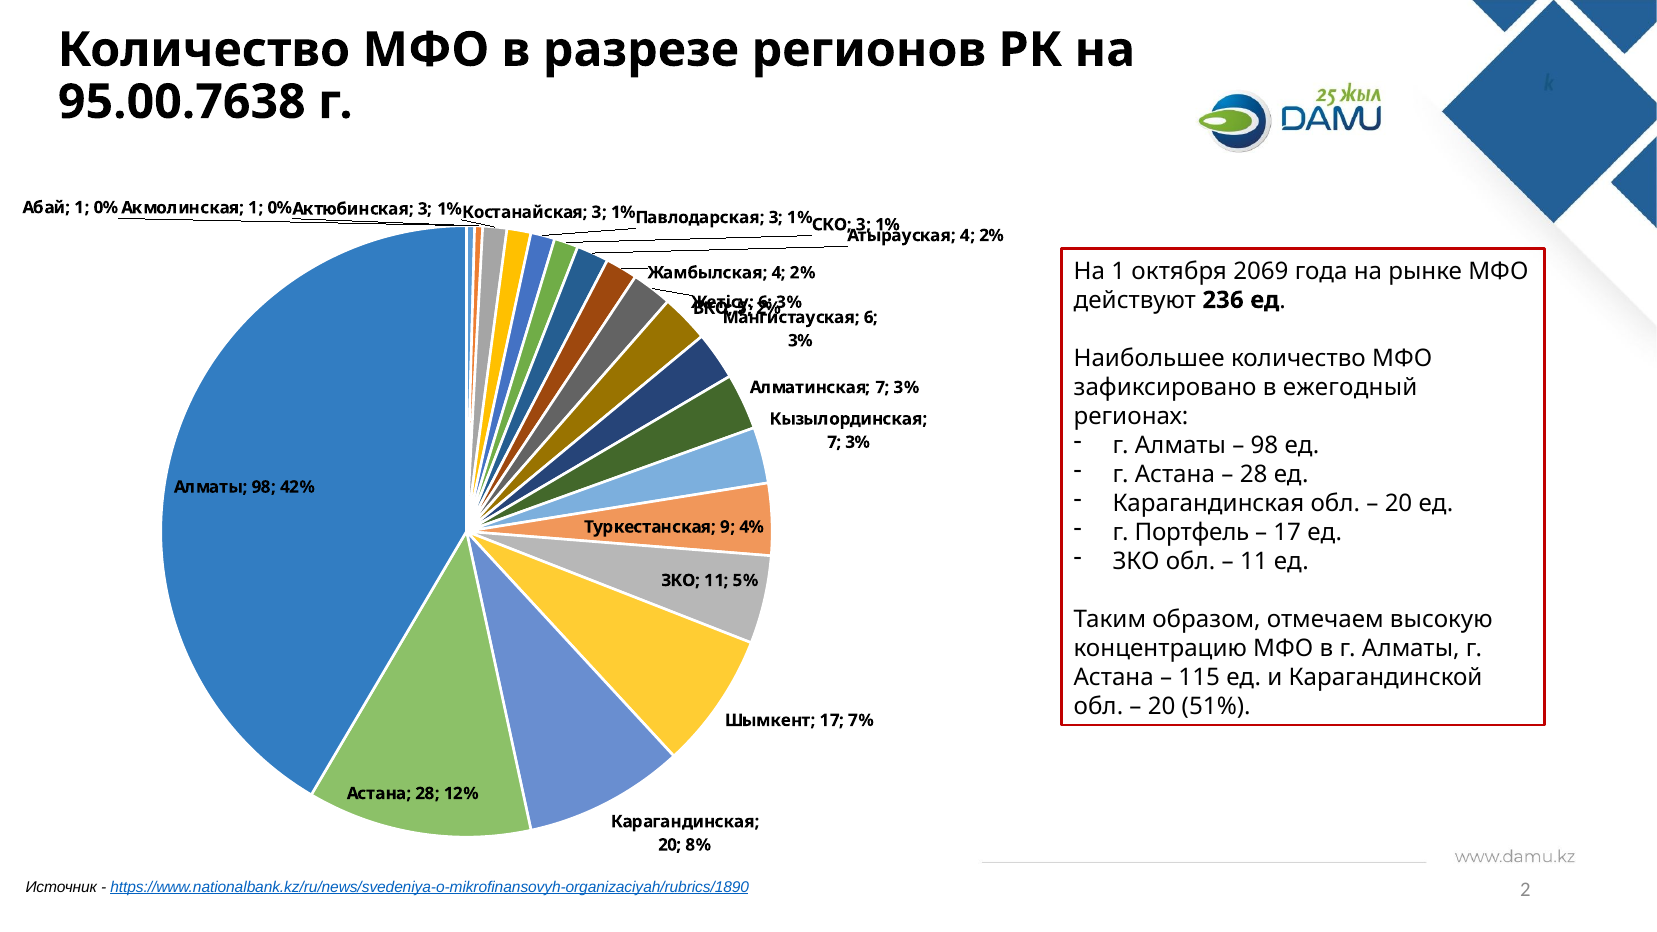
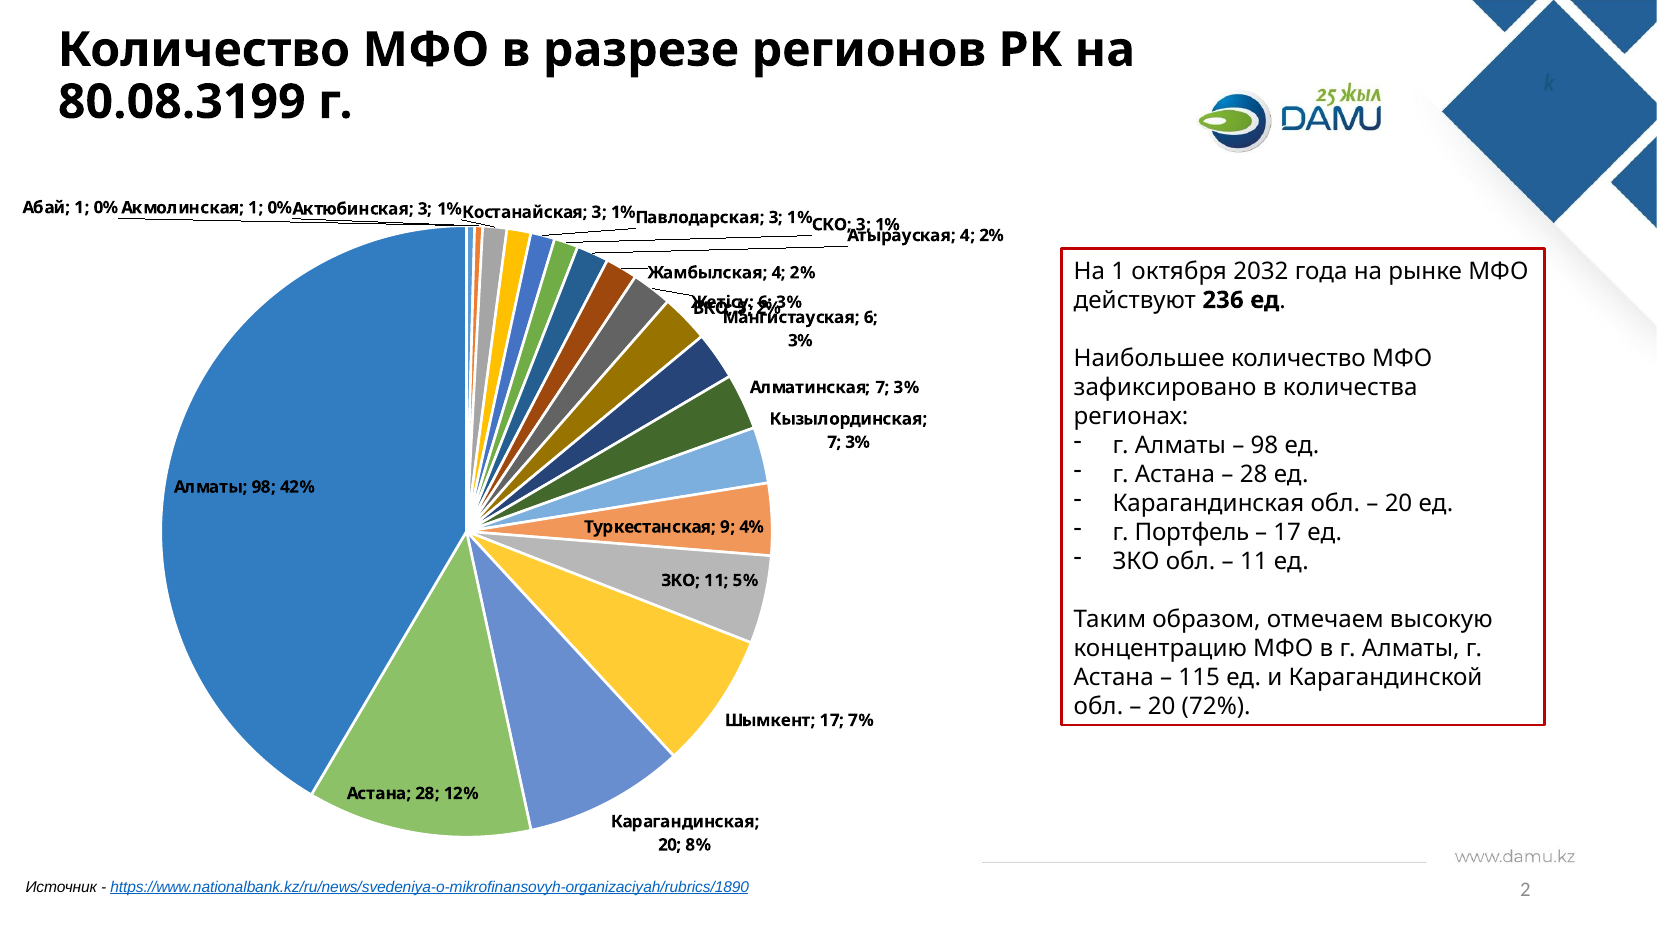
95.00.7638: 95.00.7638 -> 80.08.3199 (182, 102)
2069: 2069 -> 2032 (1261, 271)
ежегодный: ежегодный -> количества (1350, 387)
51%: 51% -> 72% (1216, 706)
